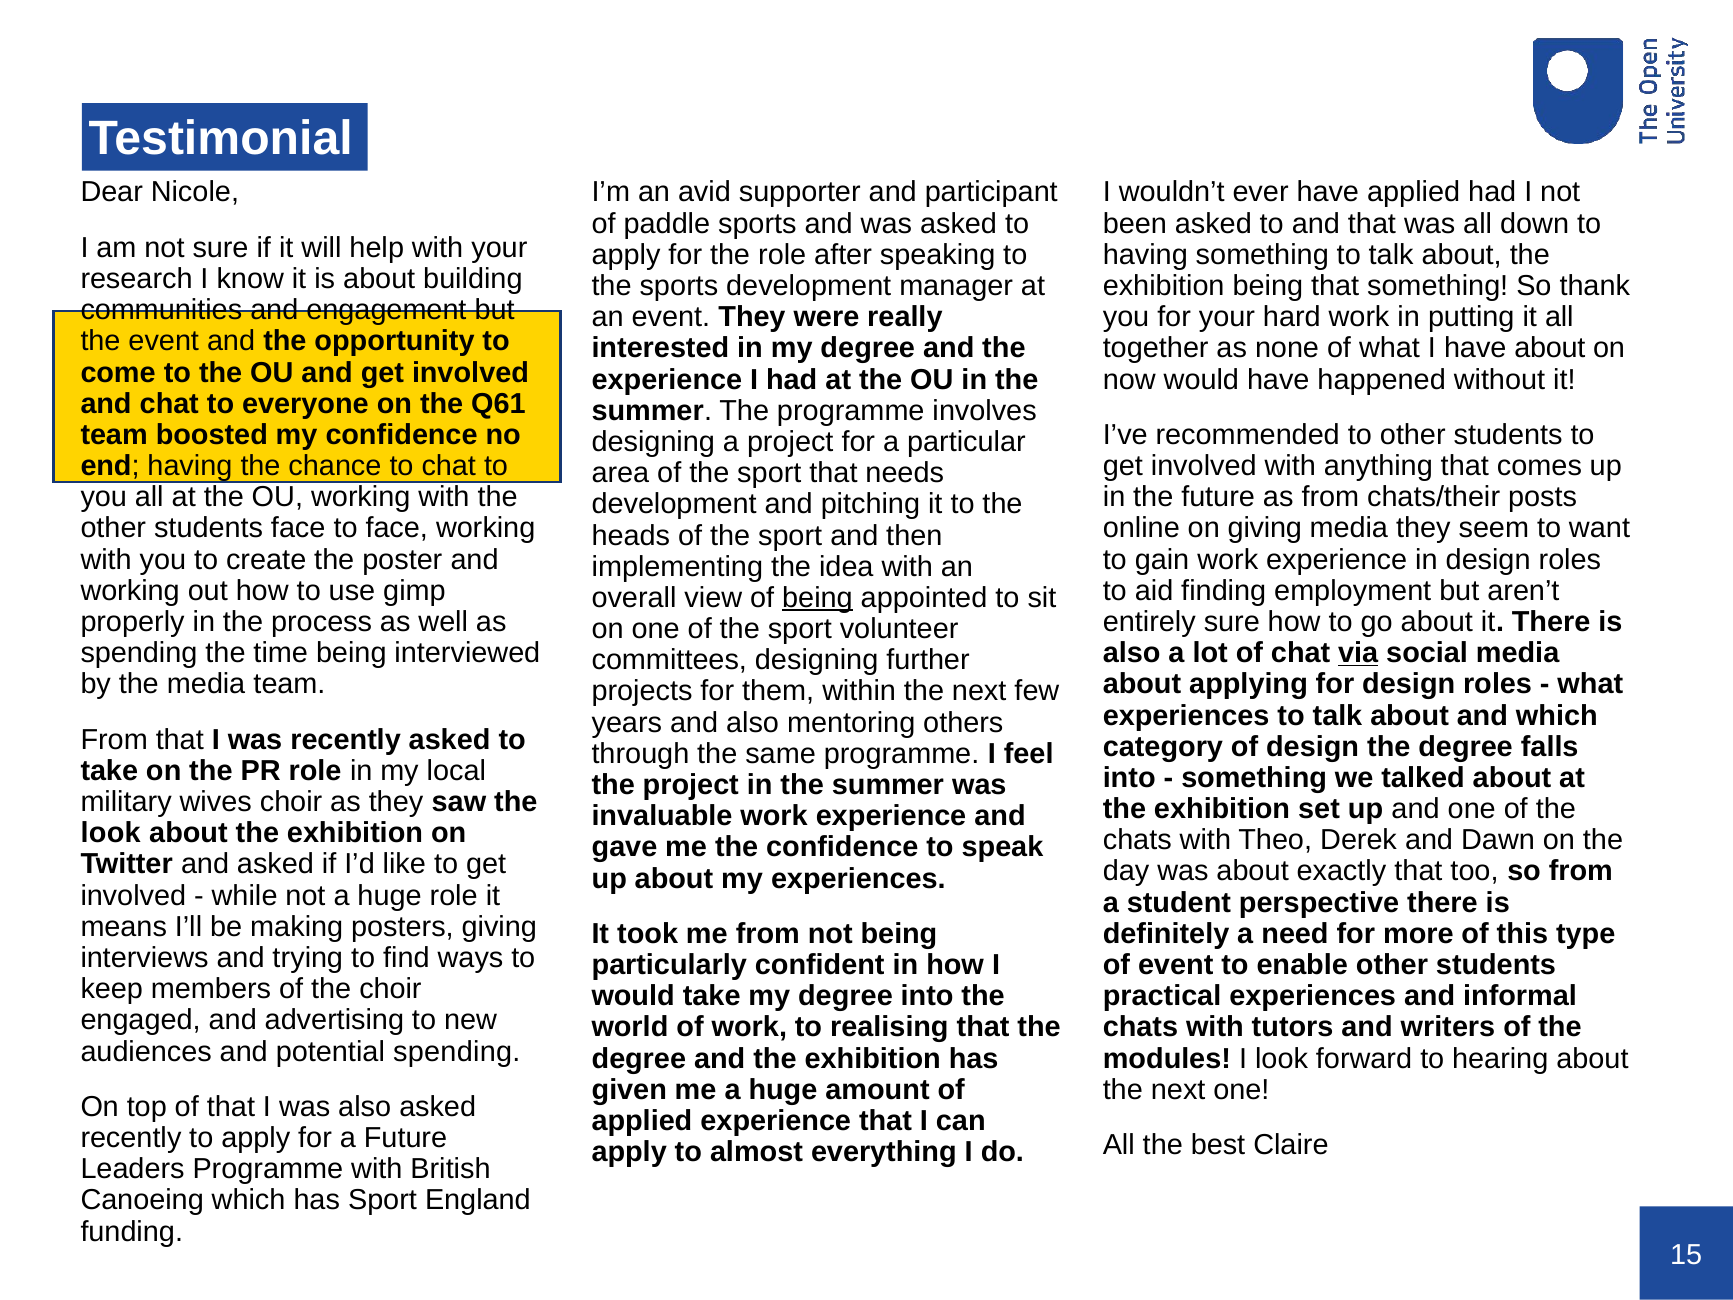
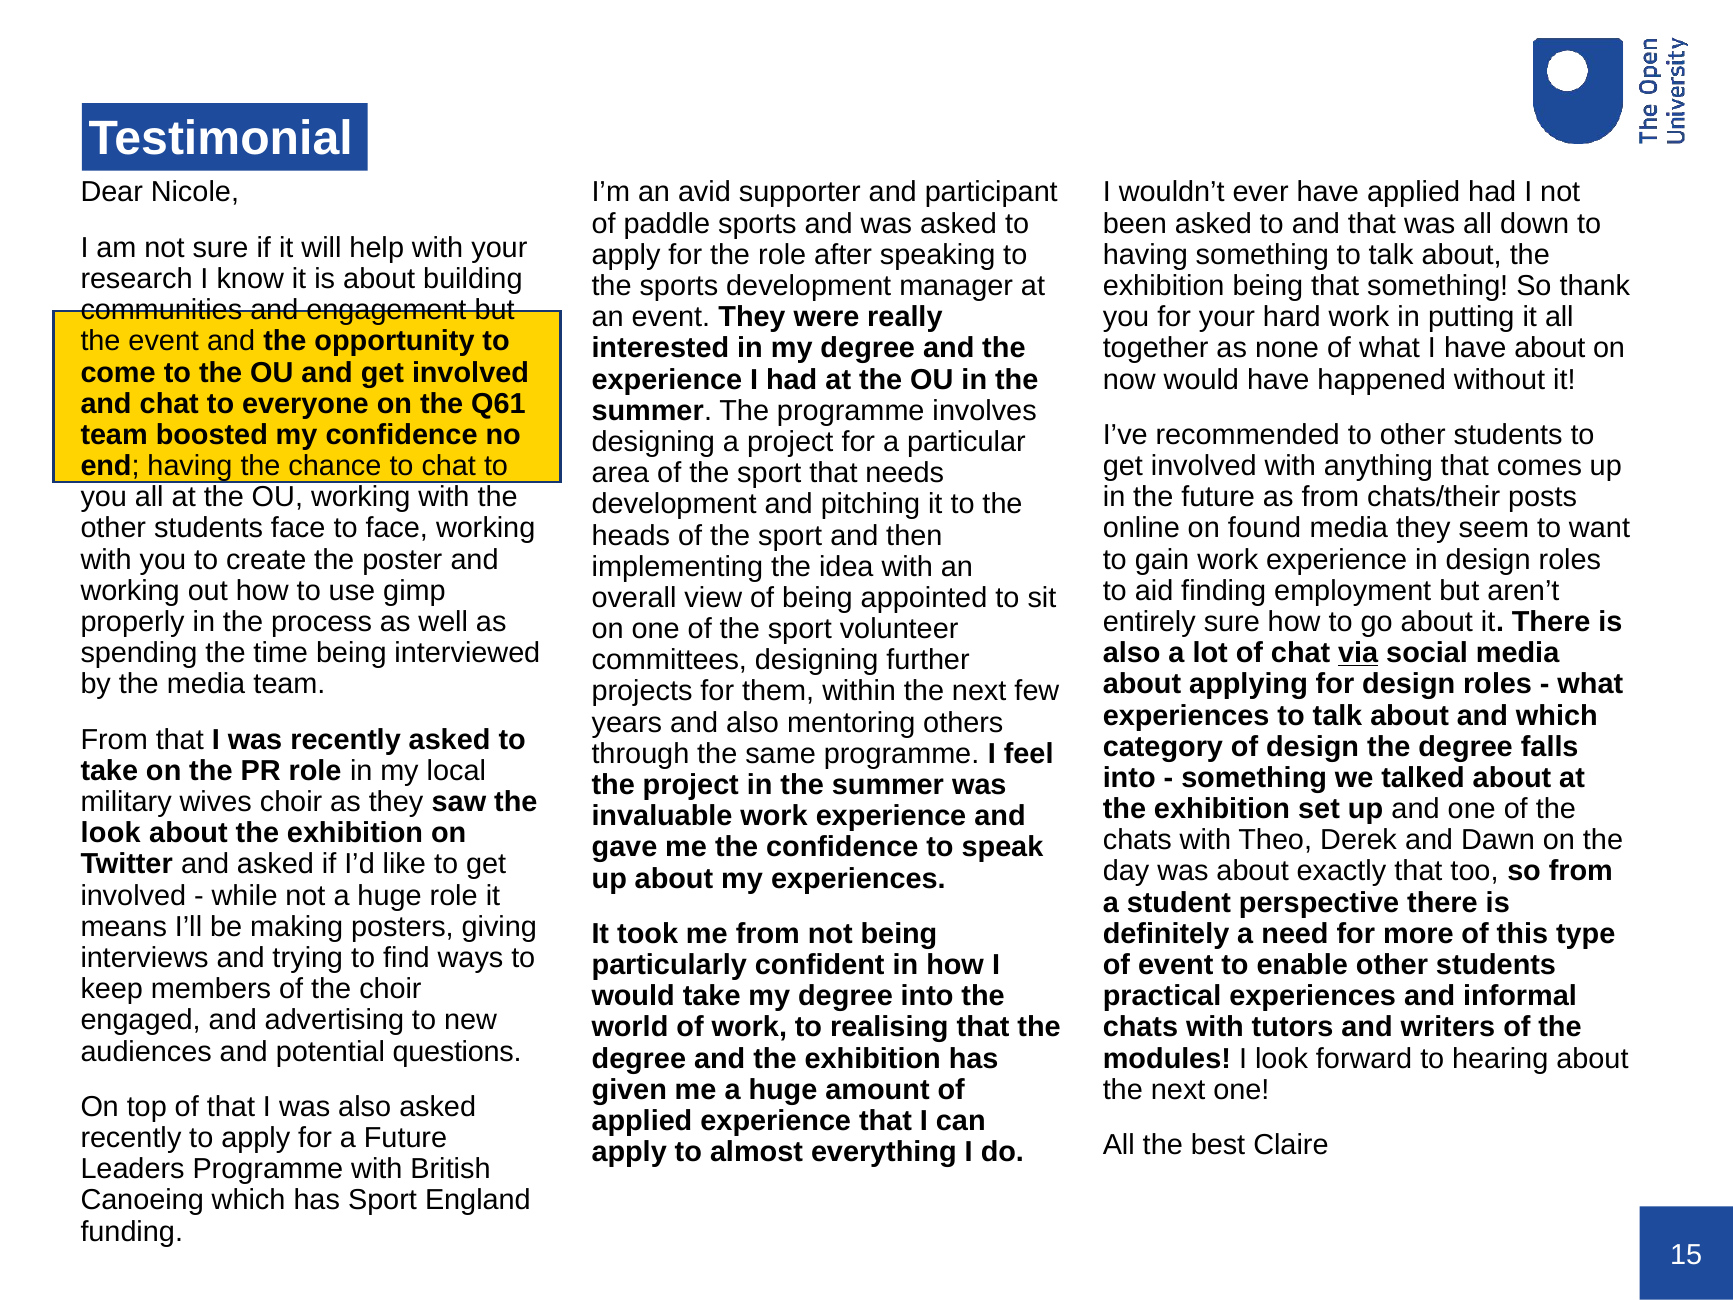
on giving: giving -> found (1265, 528)
being underline: present -> none (817, 598)
potential spending: spending -> questions (457, 1051)
